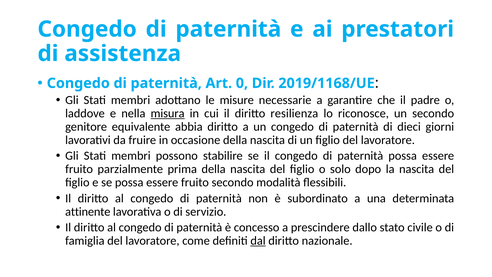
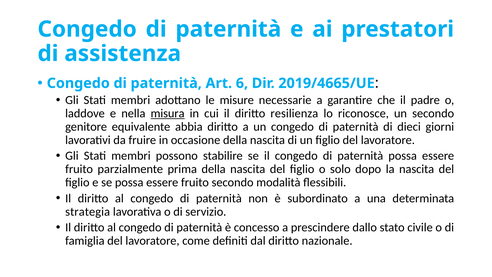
0: 0 -> 6 (242, 83)
2019/1168/UE: 2019/1168/UE -> 2019/4665/UE (327, 83)
attinente: attinente -> strategia (88, 211)
dal underline: present -> none (258, 241)
